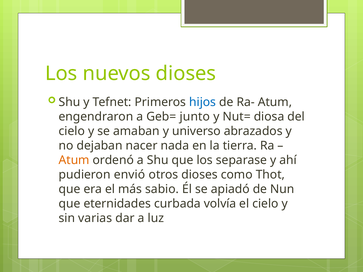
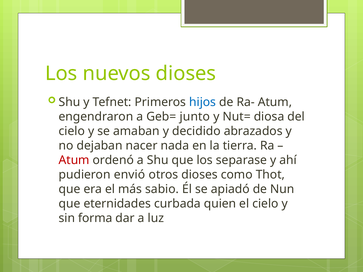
universo: universo -> decidido (196, 131)
Atum colour: orange -> red (74, 160)
volvía: volvía -> quien (220, 204)
varias: varias -> forma (95, 218)
